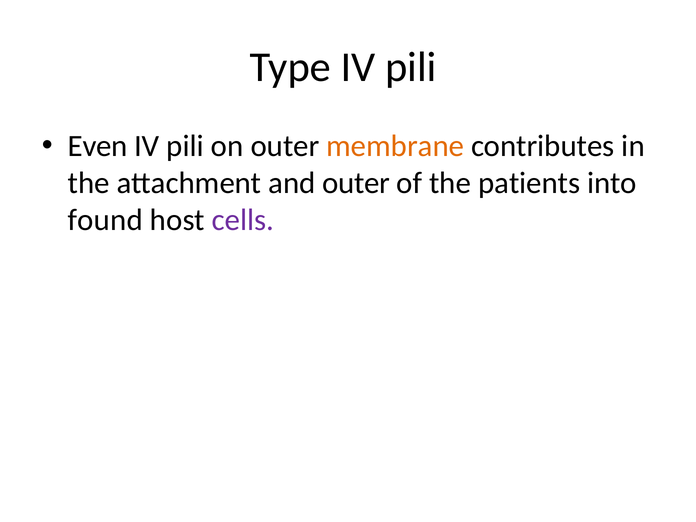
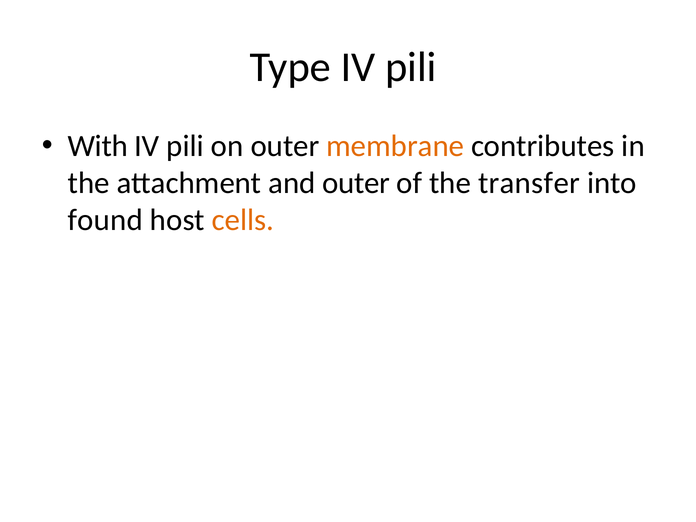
Even: Even -> With (98, 146)
patients: patients -> transfer (529, 183)
cells colour: purple -> orange (243, 220)
